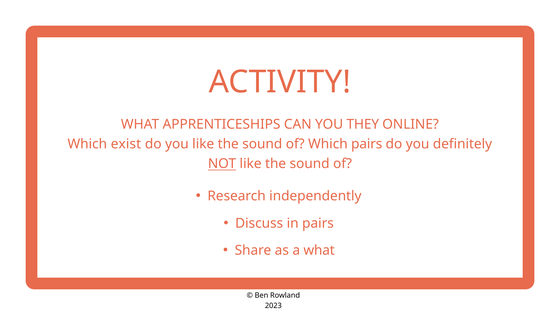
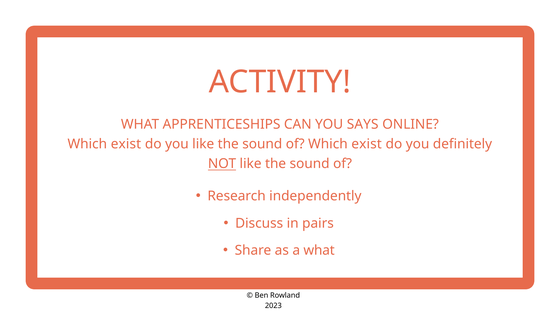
THEY: THEY -> SAYS (363, 124)
of Which pairs: pairs -> exist (367, 144)
